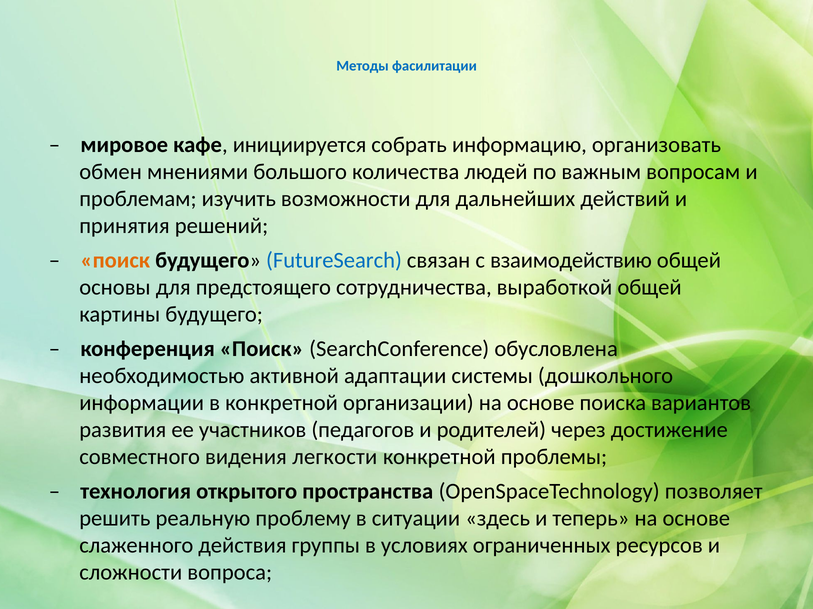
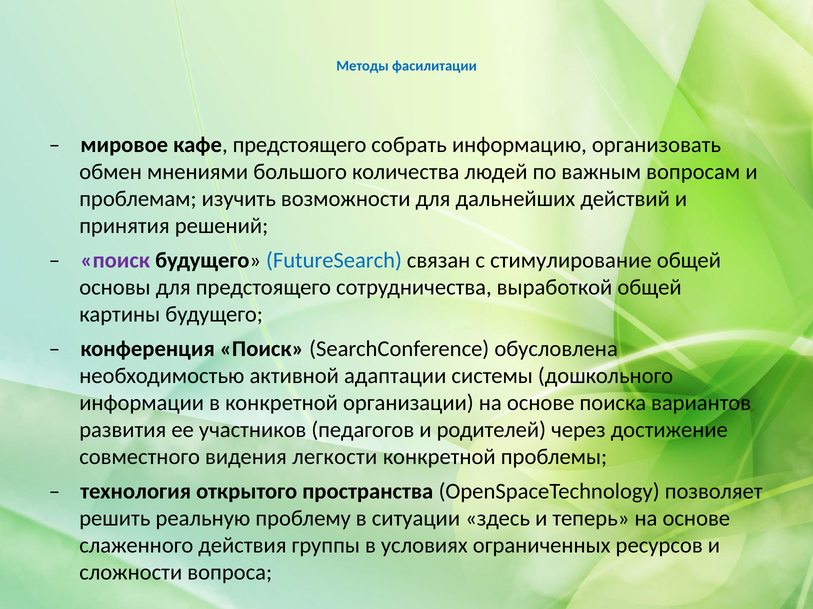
кафе инициируется: инициируется -> предстоящего (300, 145)
поиск colour: orange -> purple (115, 260)
взаимодействию: взаимодействию -> стимулирование (571, 260)
